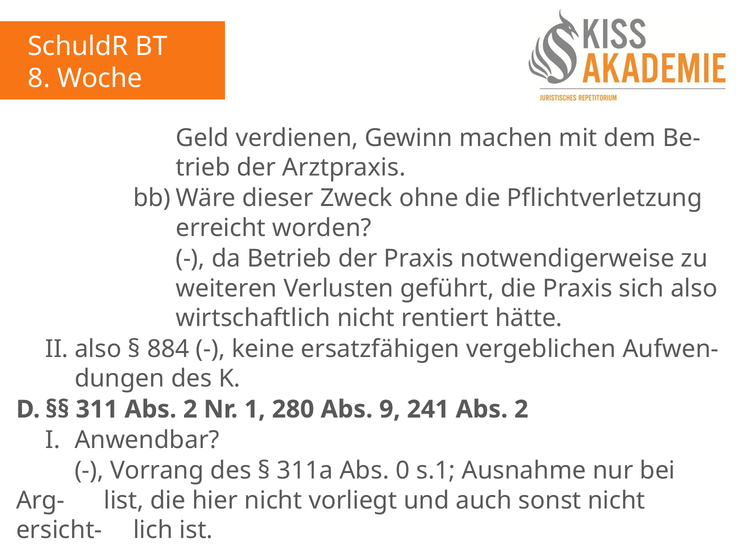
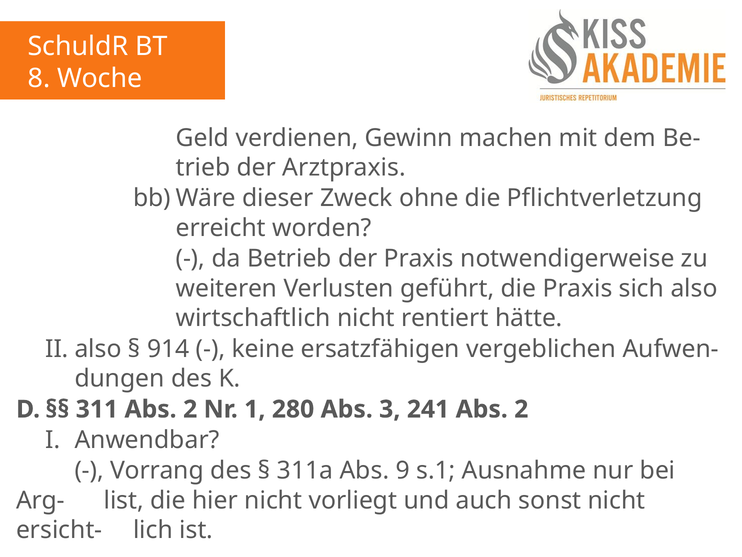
884: 884 -> 914 (168, 349)
9: 9 -> 3 (390, 409)
0: 0 -> 9 (403, 470)
